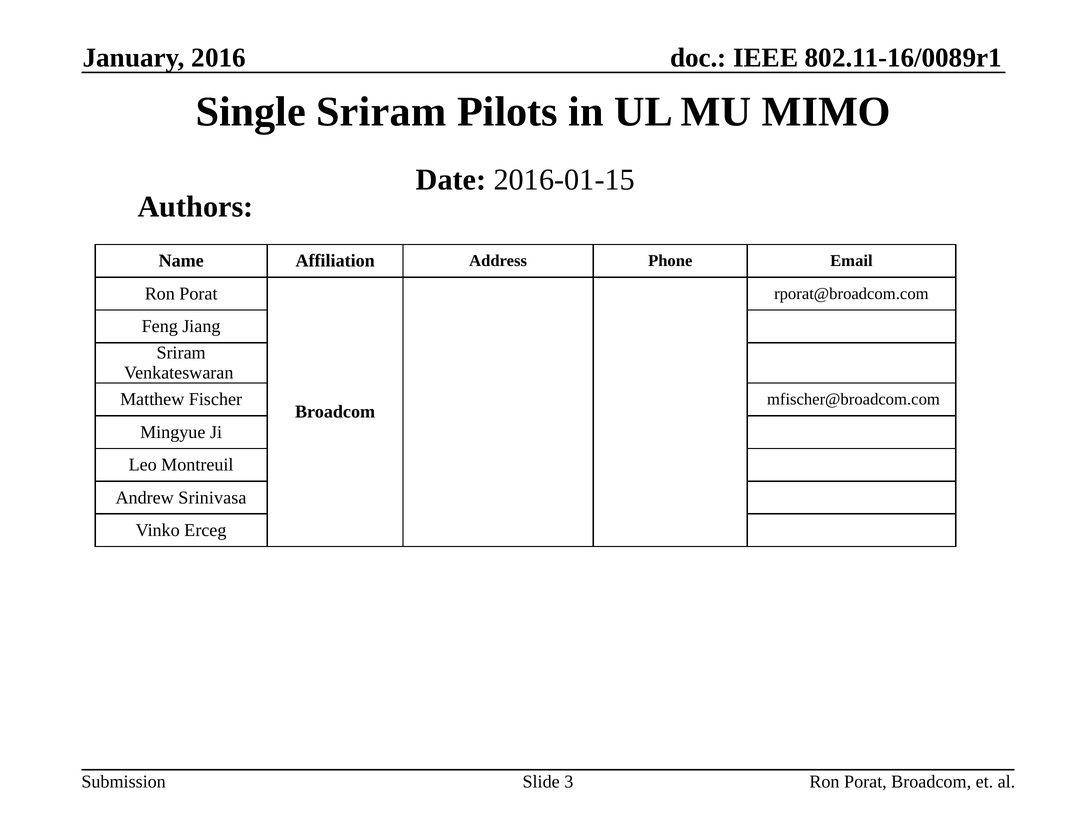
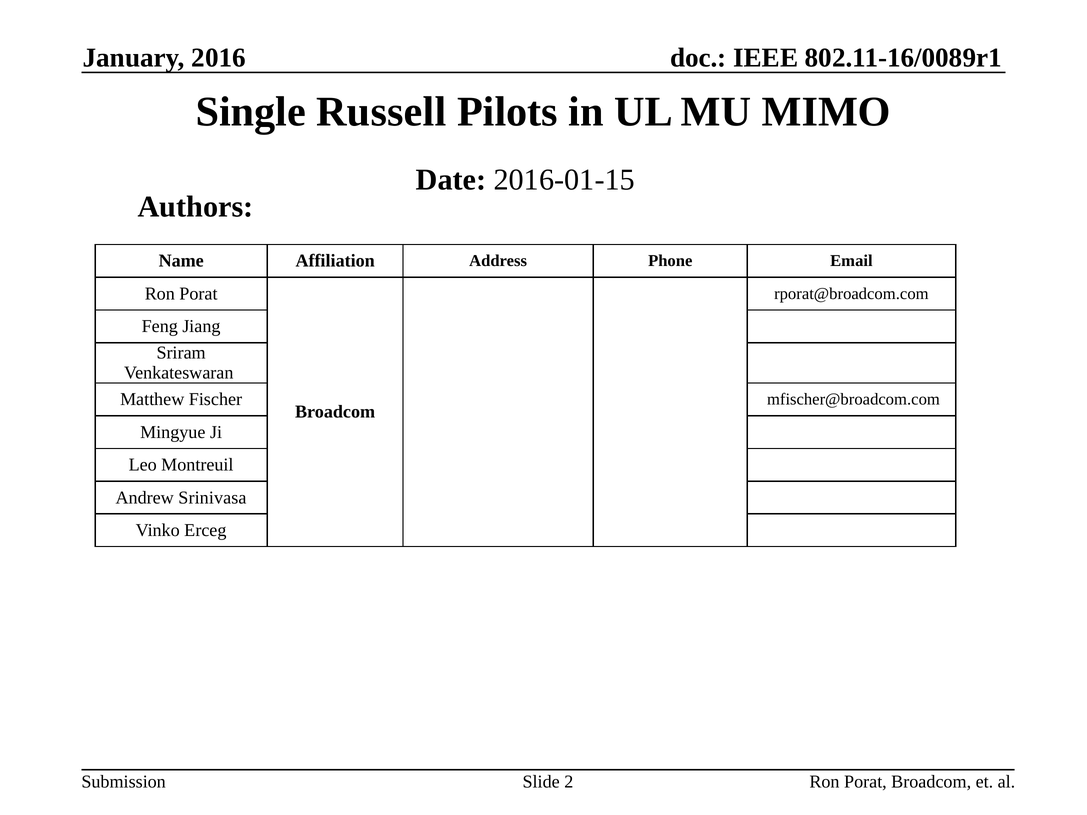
Single Sriram: Sriram -> Russell (381, 112)
3: 3 -> 2 (569, 782)
